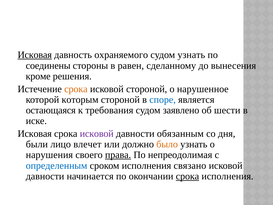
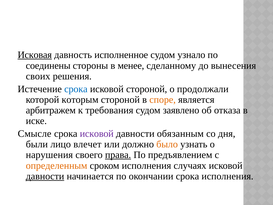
охраняемого: охраняемого -> исполненное (121, 55)
судом узнать: узнать -> узнало (191, 55)
равен: равен -> менее (131, 66)
кроме: кроме -> своих (38, 76)
срока colour: orange -> blue (76, 89)
нарушенное: нарушенное -> продолжали (203, 89)
споре colour: blue -> orange (163, 99)
остающаяся: остающаяся -> арбитражем (51, 110)
шести: шести -> отказа (227, 110)
Исковая: Исковая -> Смысле (35, 133)
непреодолимая: непреодолимая -> предъявлением (180, 155)
определенным colour: blue -> orange (57, 165)
связано: связано -> случаях (190, 165)
давности underline: none -> present (45, 176)
срока underline: present -> none (187, 176)
